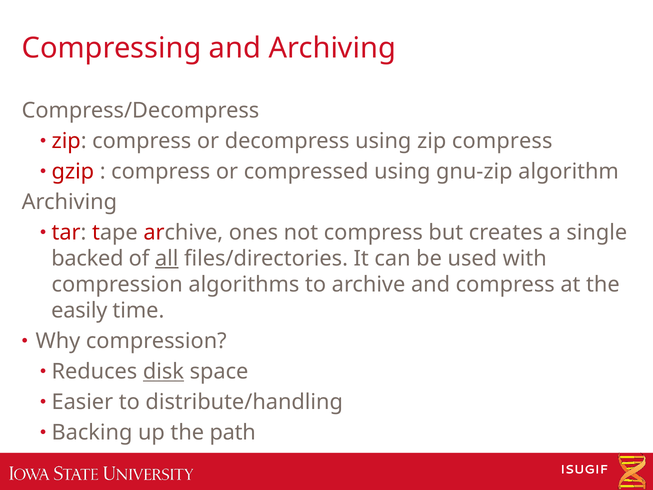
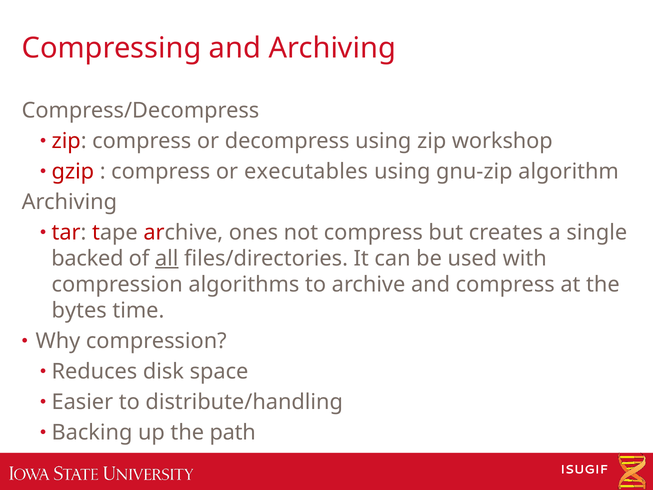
using zip compress: compress -> workshop (502, 141)
compressed: compressed -> executables (306, 171)
easily: easily -> bytes (79, 311)
disk underline: present -> none (163, 372)
